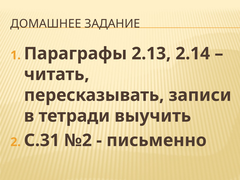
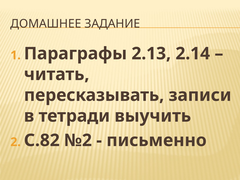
С.31: С.31 -> С.82 (42, 140)
